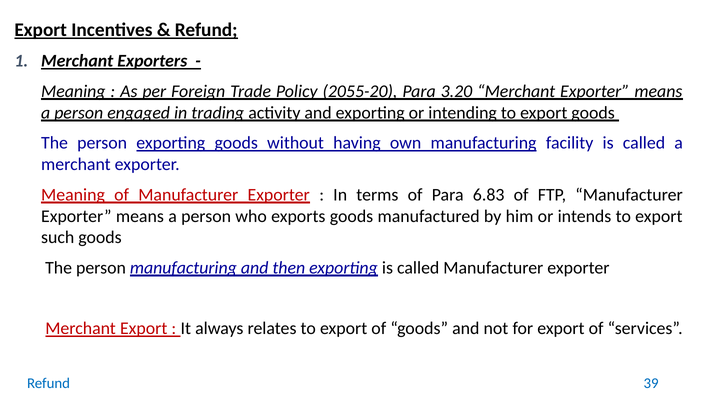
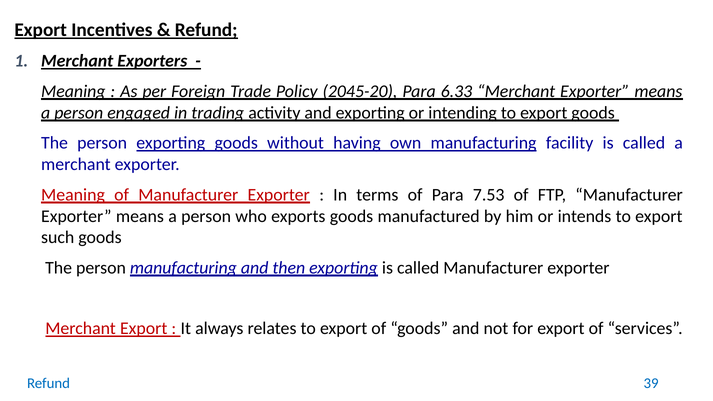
2055-20: 2055-20 -> 2045-20 (360, 91)
3.20: 3.20 -> 6.33 (456, 91)
6.83: 6.83 -> 7.53 (489, 195)
